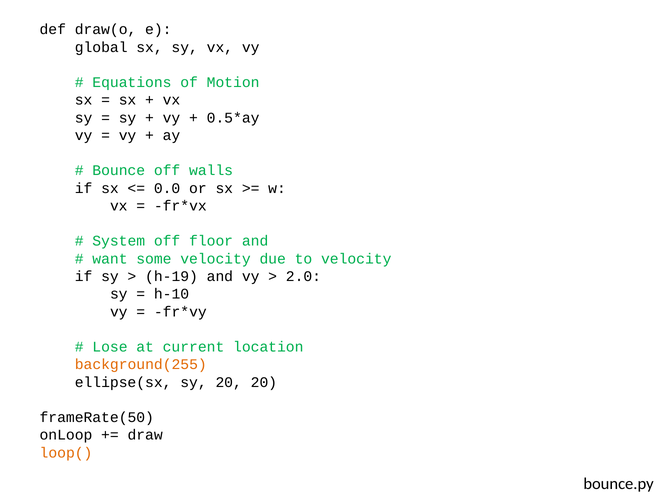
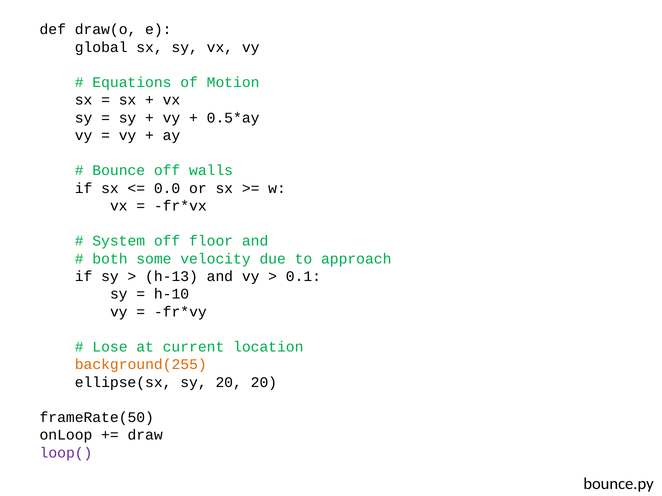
want: want -> both (110, 259)
to velocity: velocity -> approach (356, 259)
h-19: h-19 -> h-13 (172, 277)
2.0: 2.0 -> 0.1 (303, 277)
loop( colour: orange -> purple (66, 453)
